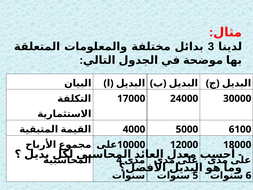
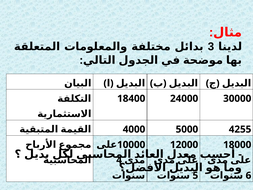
17000: 17000 -> 18400 (131, 98)
6100: 6100 -> 4255 (240, 129)
